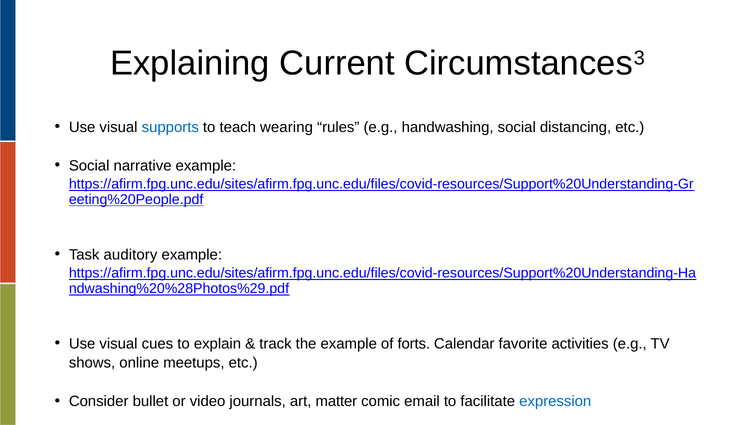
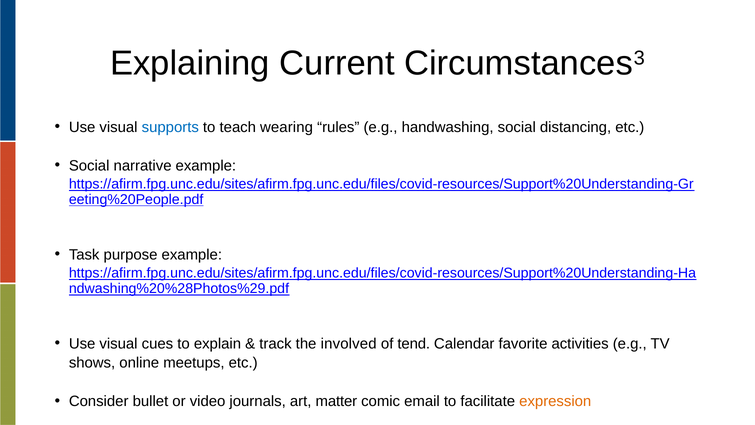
auditory: auditory -> purpose (131, 254)
the example: example -> involved (349, 344)
forts: forts -> tend (414, 344)
expression colour: blue -> orange (555, 401)
